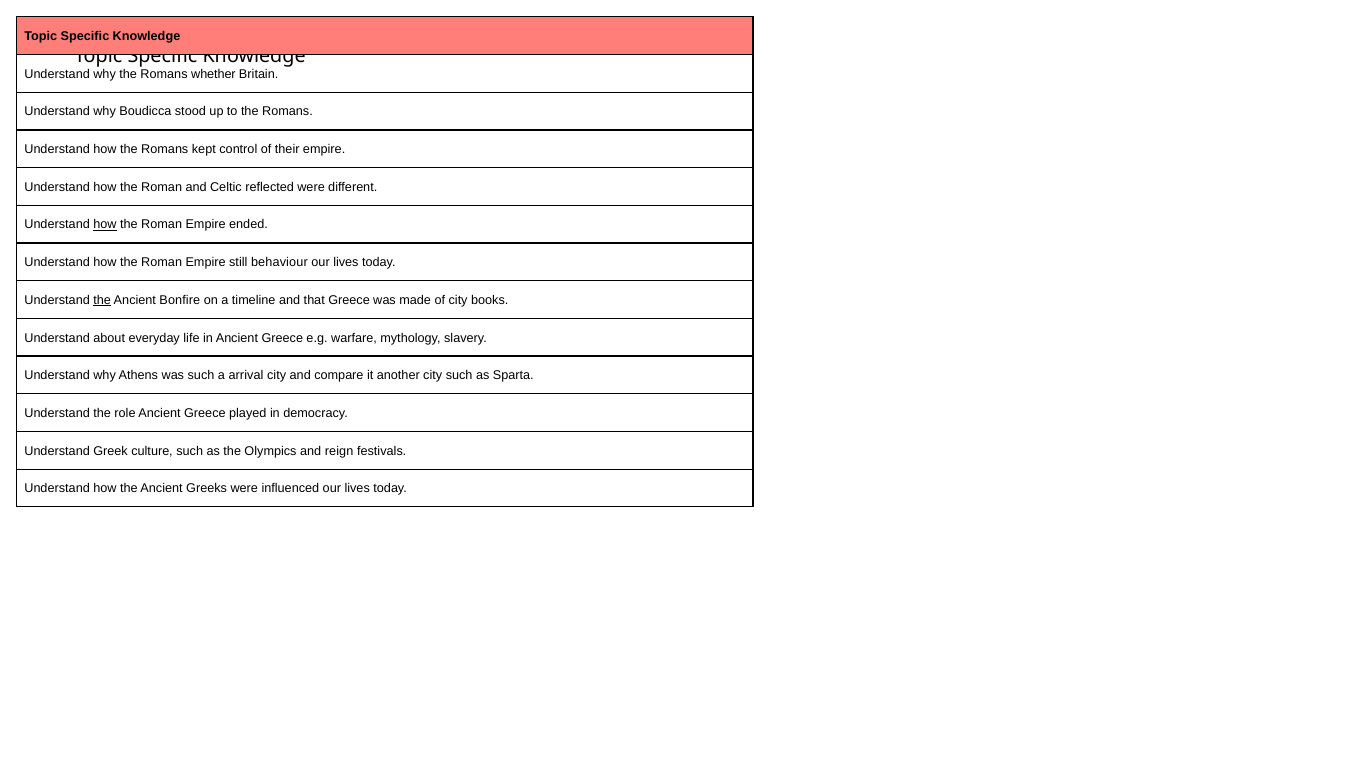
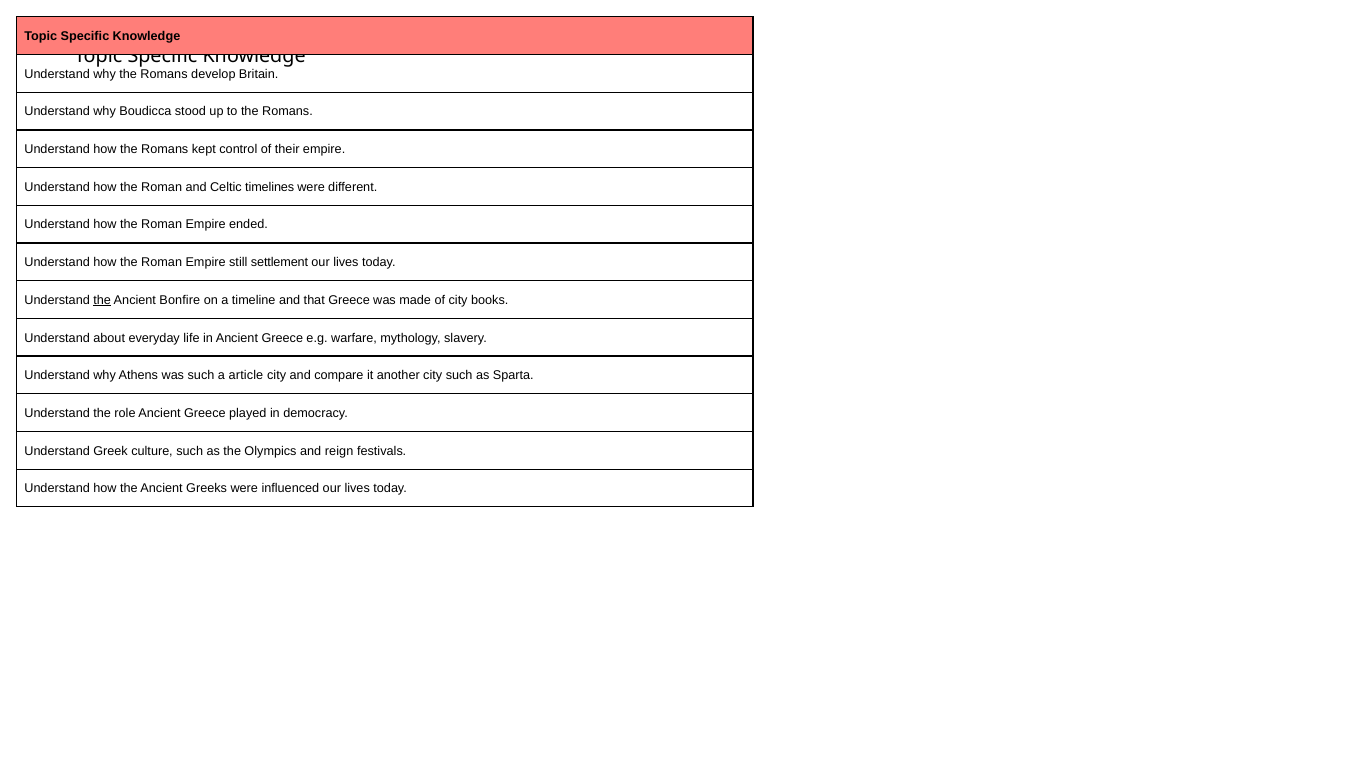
whether: whether -> develop (213, 74)
reflected: reflected -> timelines (270, 187)
how underline: present -> none (105, 225)
behaviour: behaviour -> settlement (280, 263)
arrival: arrival -> article (246, 376)
